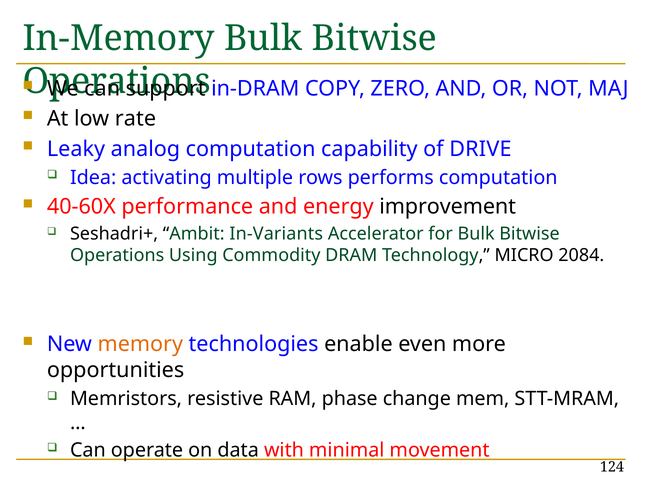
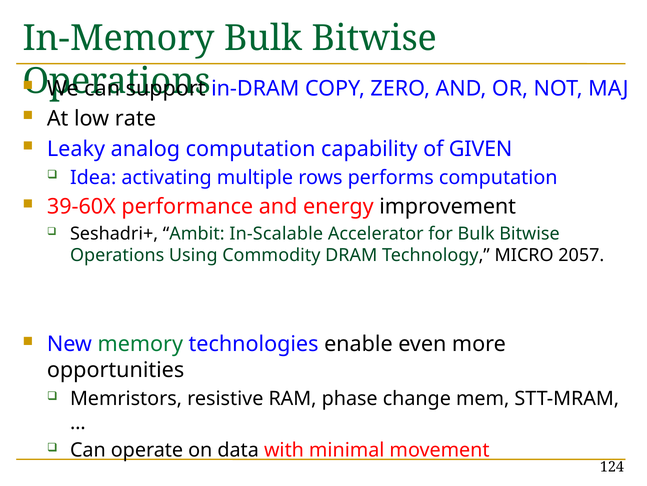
DRIVE: DRIVE -> GIVEN (481, 149)
40-60X: 40-60X -> 39-60X (81, 206)
In-Variants: In-Variants -> In-Scalable (276, 234)
2084: 2084 -> 2057 (581, 255)
memory colour: orange -> green (140, 344)
